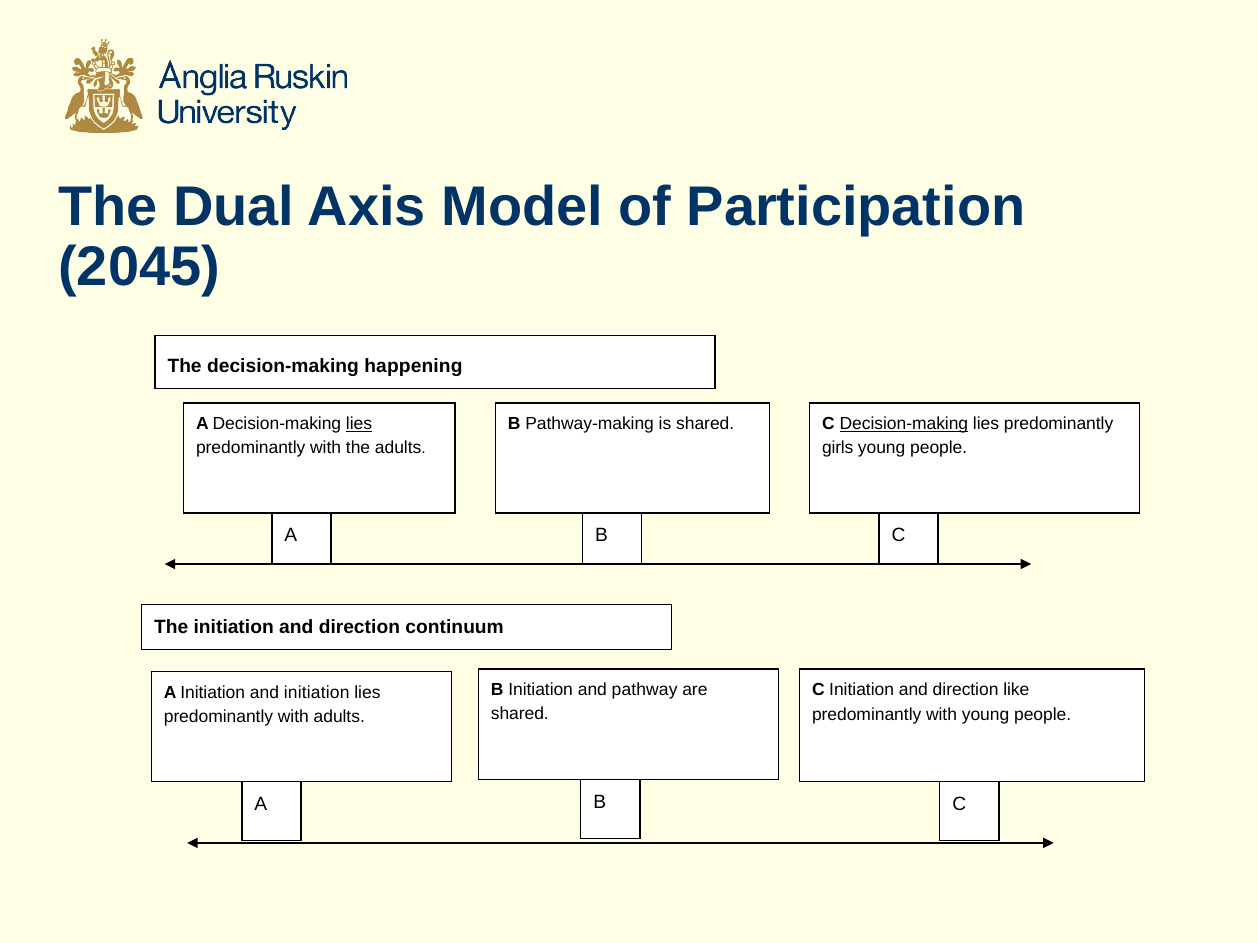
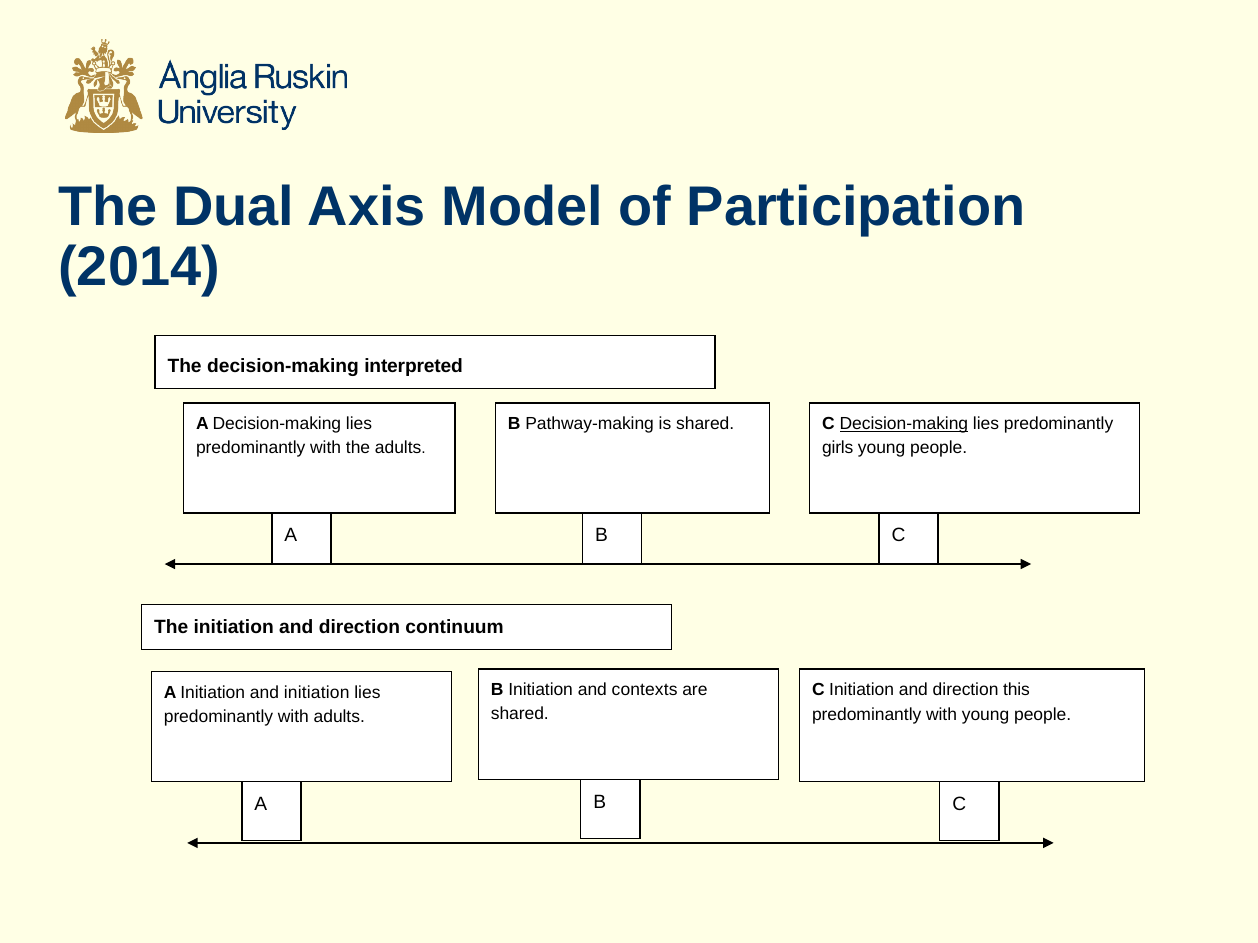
2045: 2045 -> 2014 (139, 267)
happening: happening -> interpreted (414, 366)
lies underline: present -> none (359, 424)
pathway: pathway -> contexts (645, 690)
like: like -> this (1016, 691)
